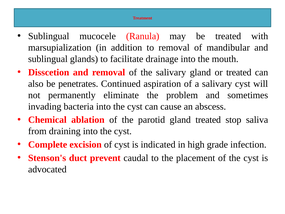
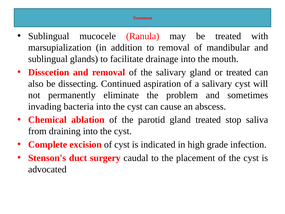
penetrates: penetrates -> dissecting (78, 84)
prevent: prevent -> surgery (105, 158)
